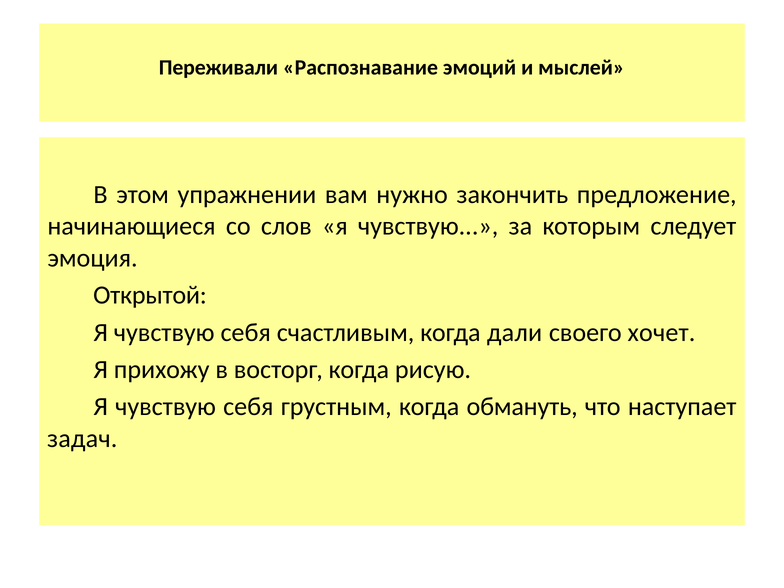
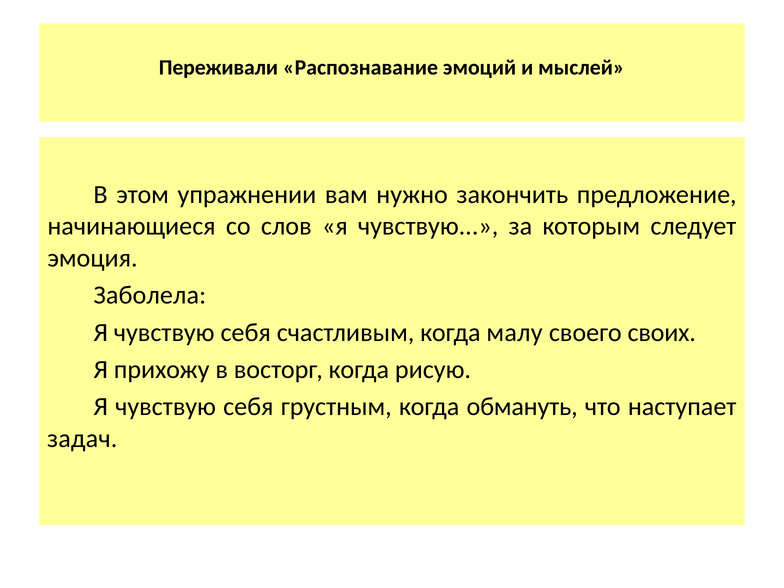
Открытой: Открытой -> Заболела (150, 295)
дали: дали -> малу (515, 332)
хочет: хочет -> своих (662, 332)
